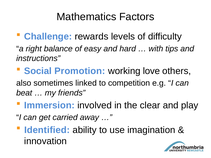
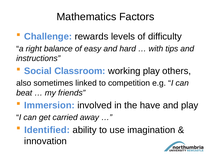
Promotion: Promotion -> Classroom (80, 71)
working love: love -> play (151, 71)
clear: clear -> have (150, 106)
